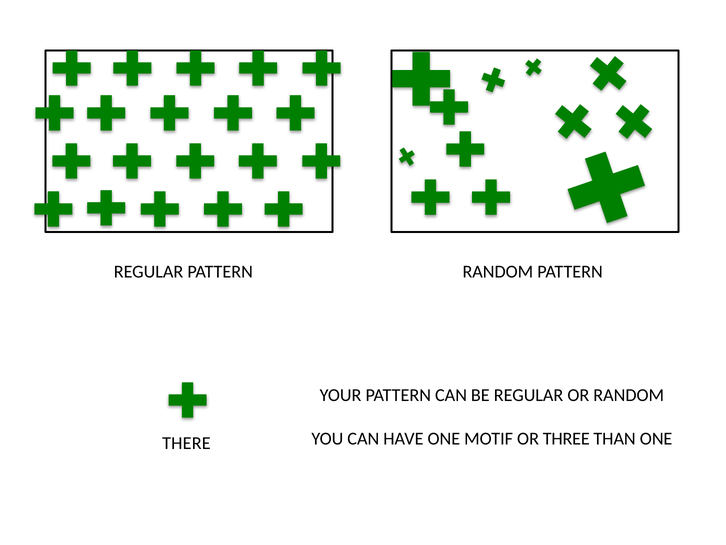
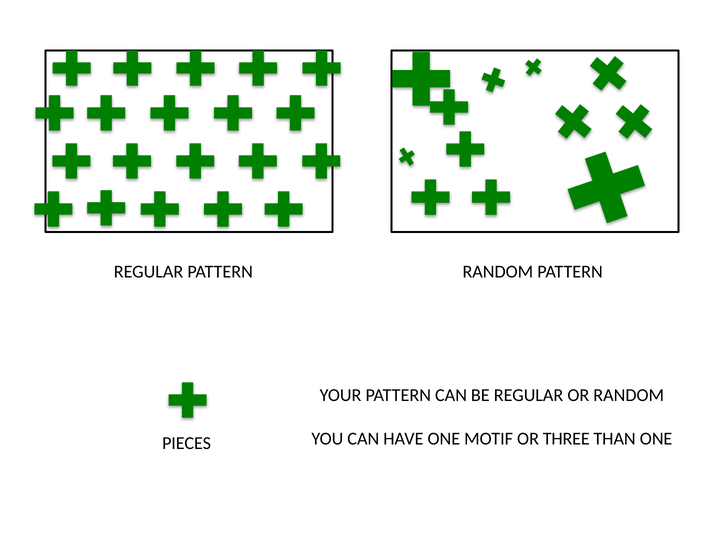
THERE: THERE -> PIECES (187, 443)
